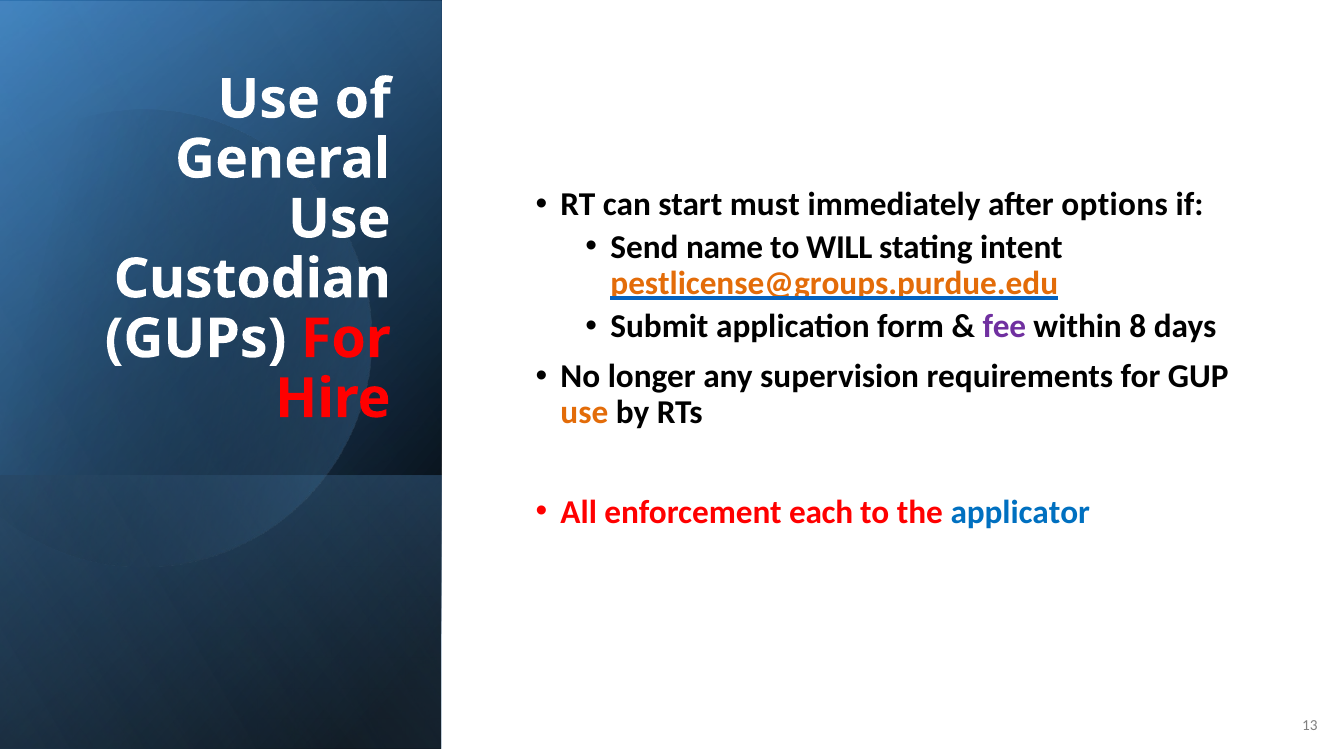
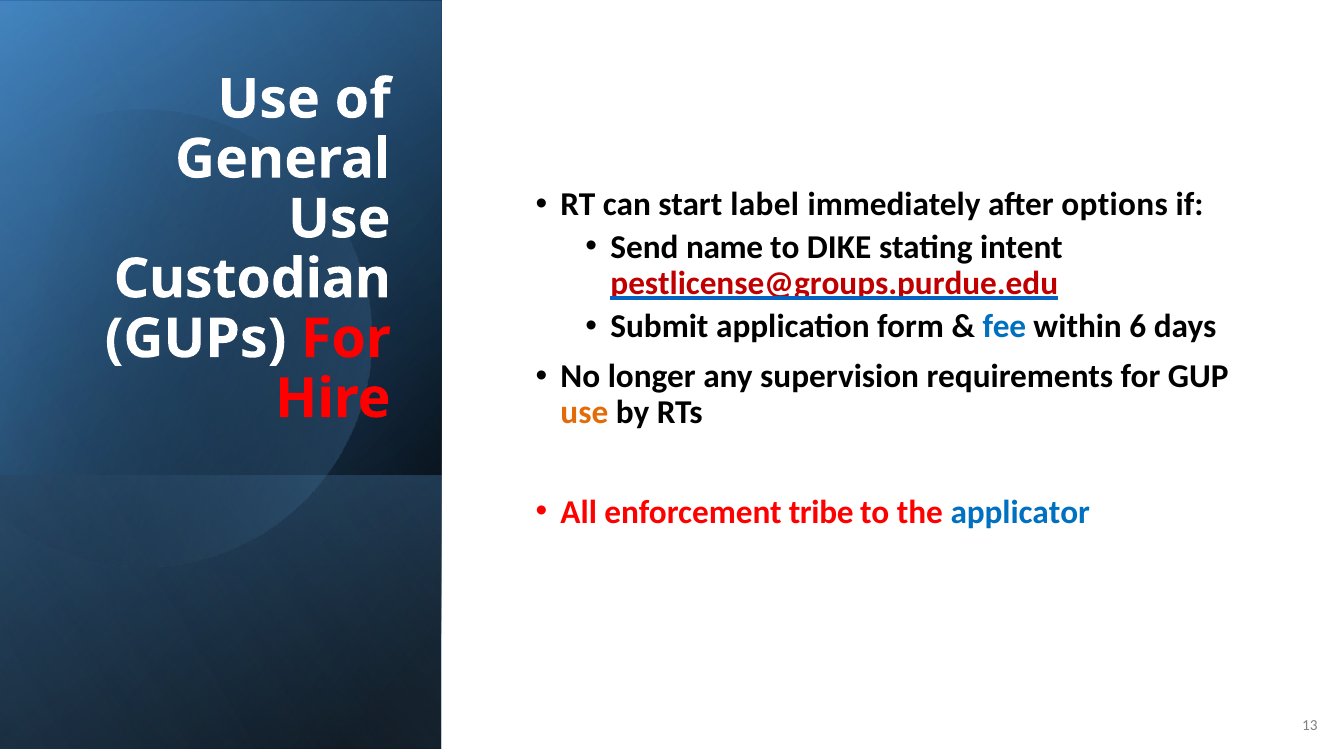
must: must -> label (765, 204)
WILL: WILL -> DIKE (839, 247)
pestlicense@groups.purdue.edu colour: orange -> red (834, 284)
fee colour: purple -> blue (1004, 327)
8: 8 -> 6 (1138, 327)
each: each -> tribe (821, 512)
